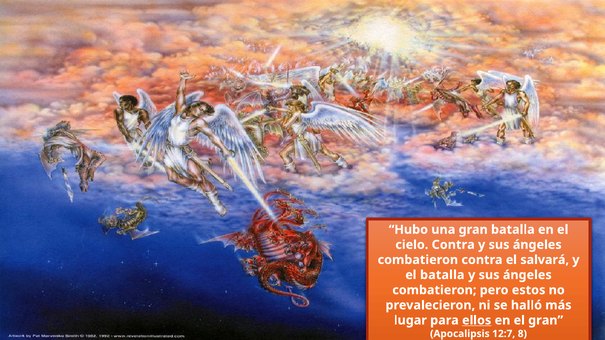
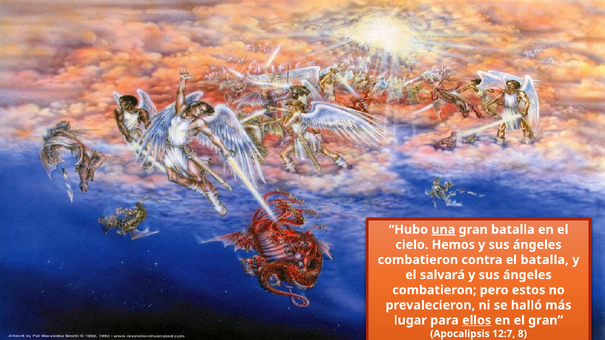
una underline: none -> present (443, 230)
cielo Contra: Contra -> Hemos (453, 245)
el salvará: salvará -> batalla (545, 260)
el batalla: batalla -> salvará (442, 275)
